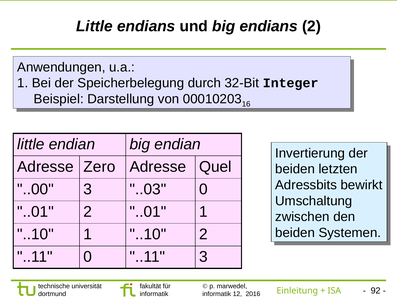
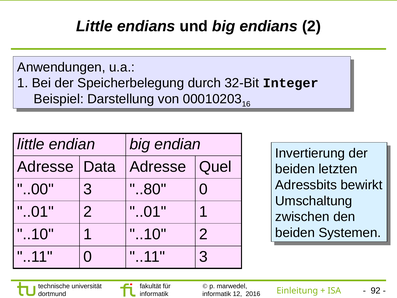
Zero: Zero -> Data (100, 167)
..03: ..03 -> ..80 (148, 189)
